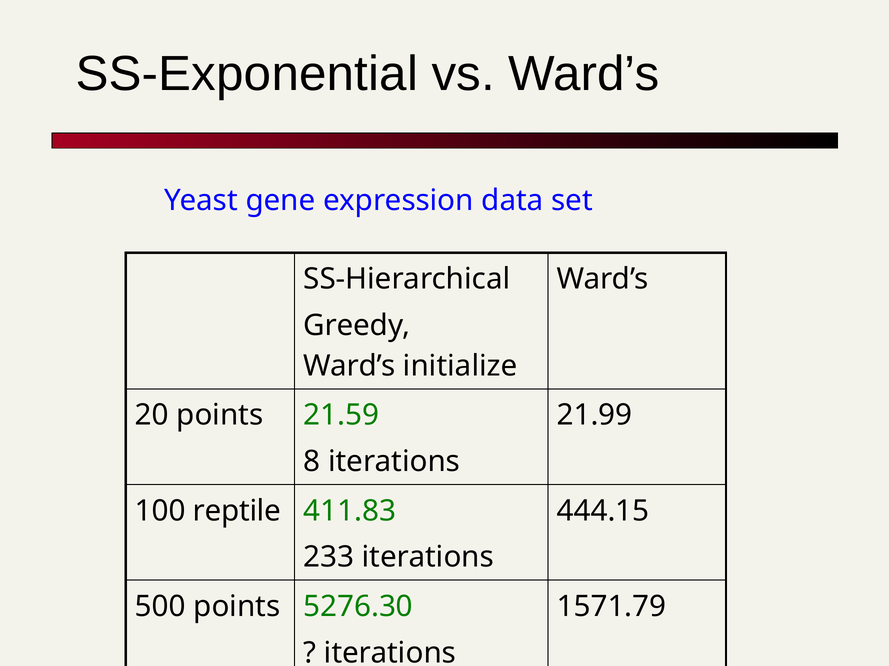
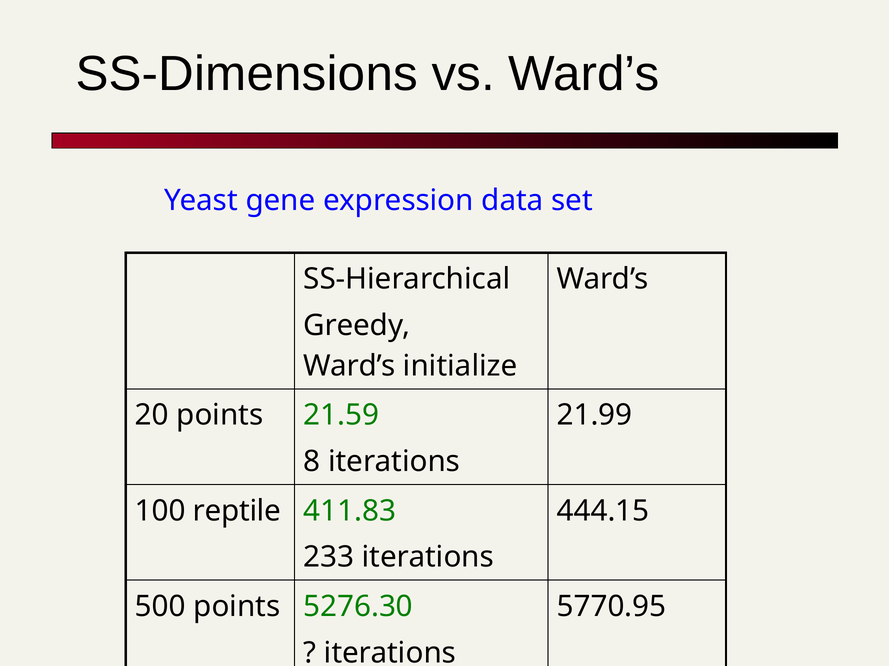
SS-Exponential: SS-Exponential -> SS-Dimensions (247, 74)
1571.79: 1571.79 -> 5770.95 (611, 607)
